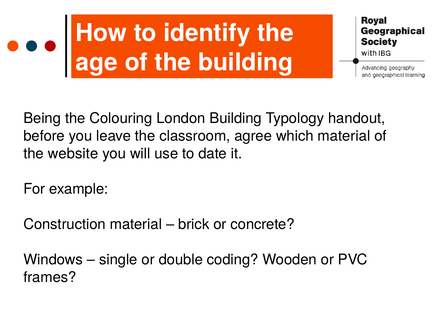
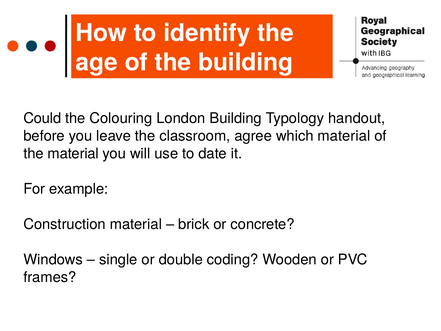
Being: Being -> Could (42, 118)
the website: website -> material (73, 154)
